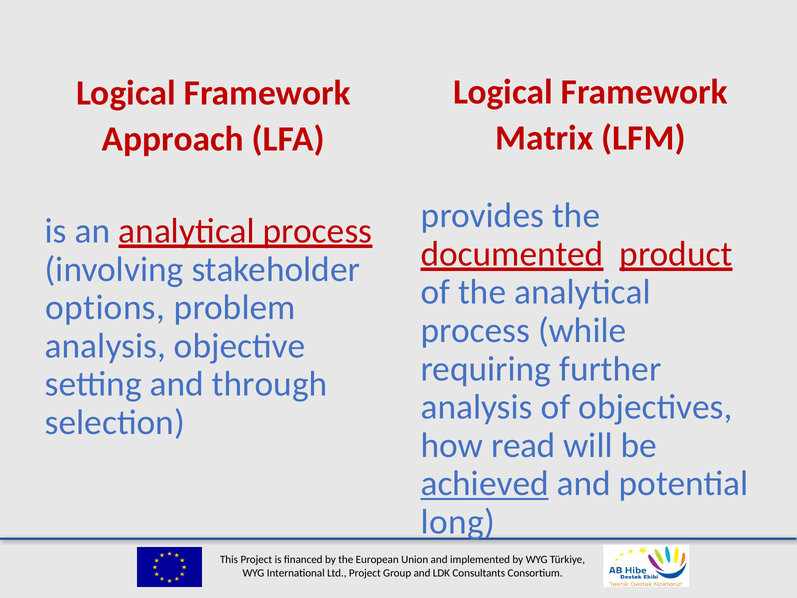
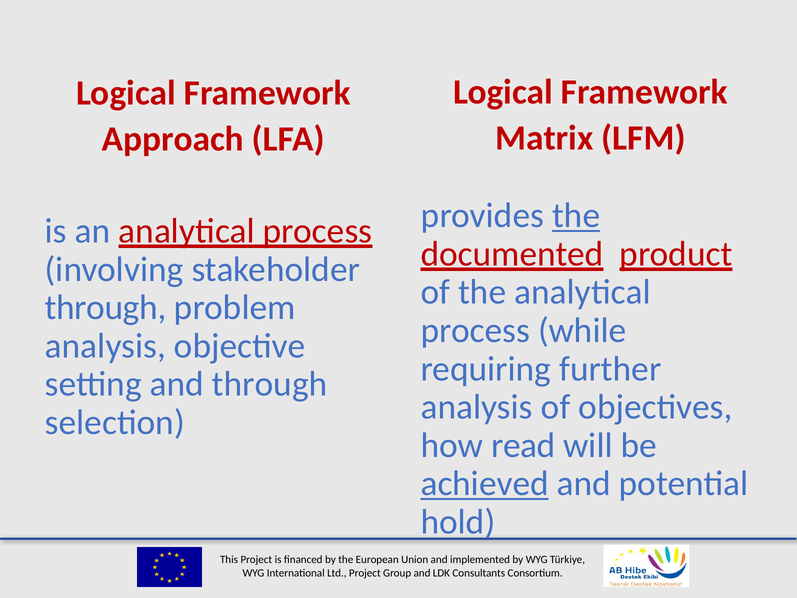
the underline: none -> present (576, 216)
options: options -> through (106, 308)
long: long -> hold (458, 522)
